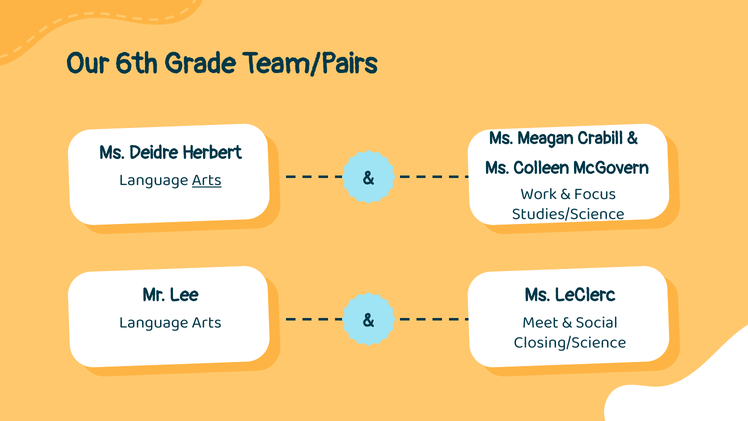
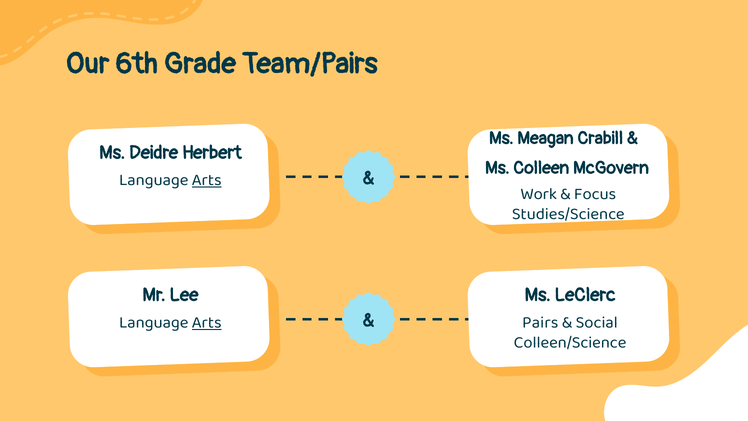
Arts underline: none -> present (207, 322)
Meet: Meet -> Pairs (540, 322)
Closing/Science: Closing/Science -> Colleen/Science (570, 342)
